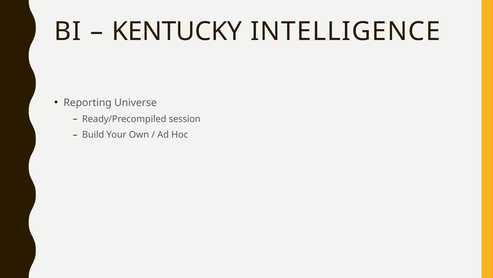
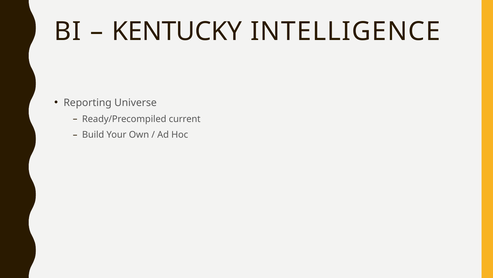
session: session -> current (185, 119)
